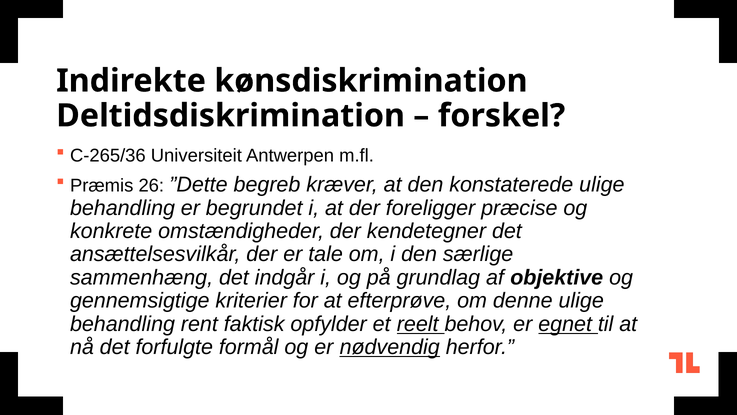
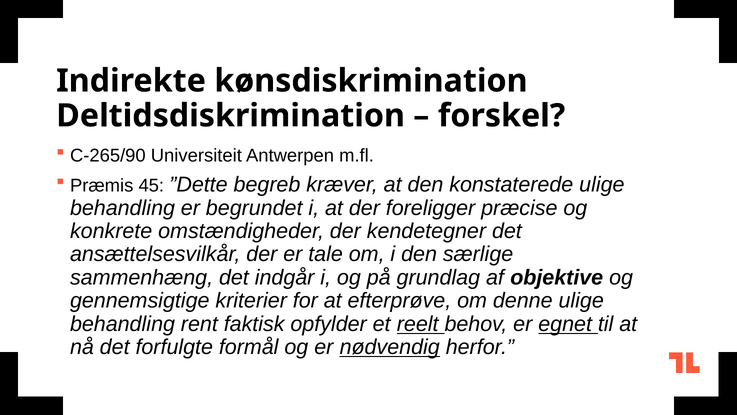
C-265/36: C-265/36 -> C-265/90 (108, 155)
26: 26 -> 45 (151, 186)
